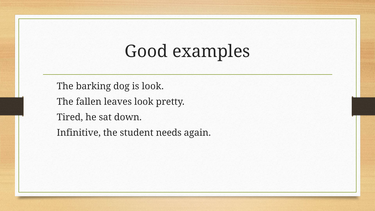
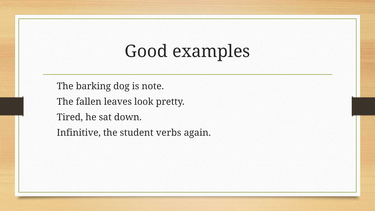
is look: look -> note (153, 86)
needs: needs -> verbs (169, 133)
